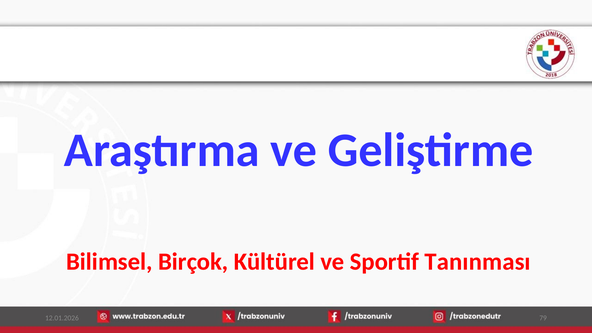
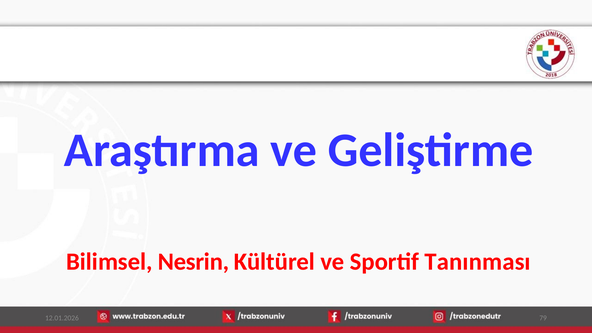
Birçok: Birçok -> Nesrin (193, 262)
